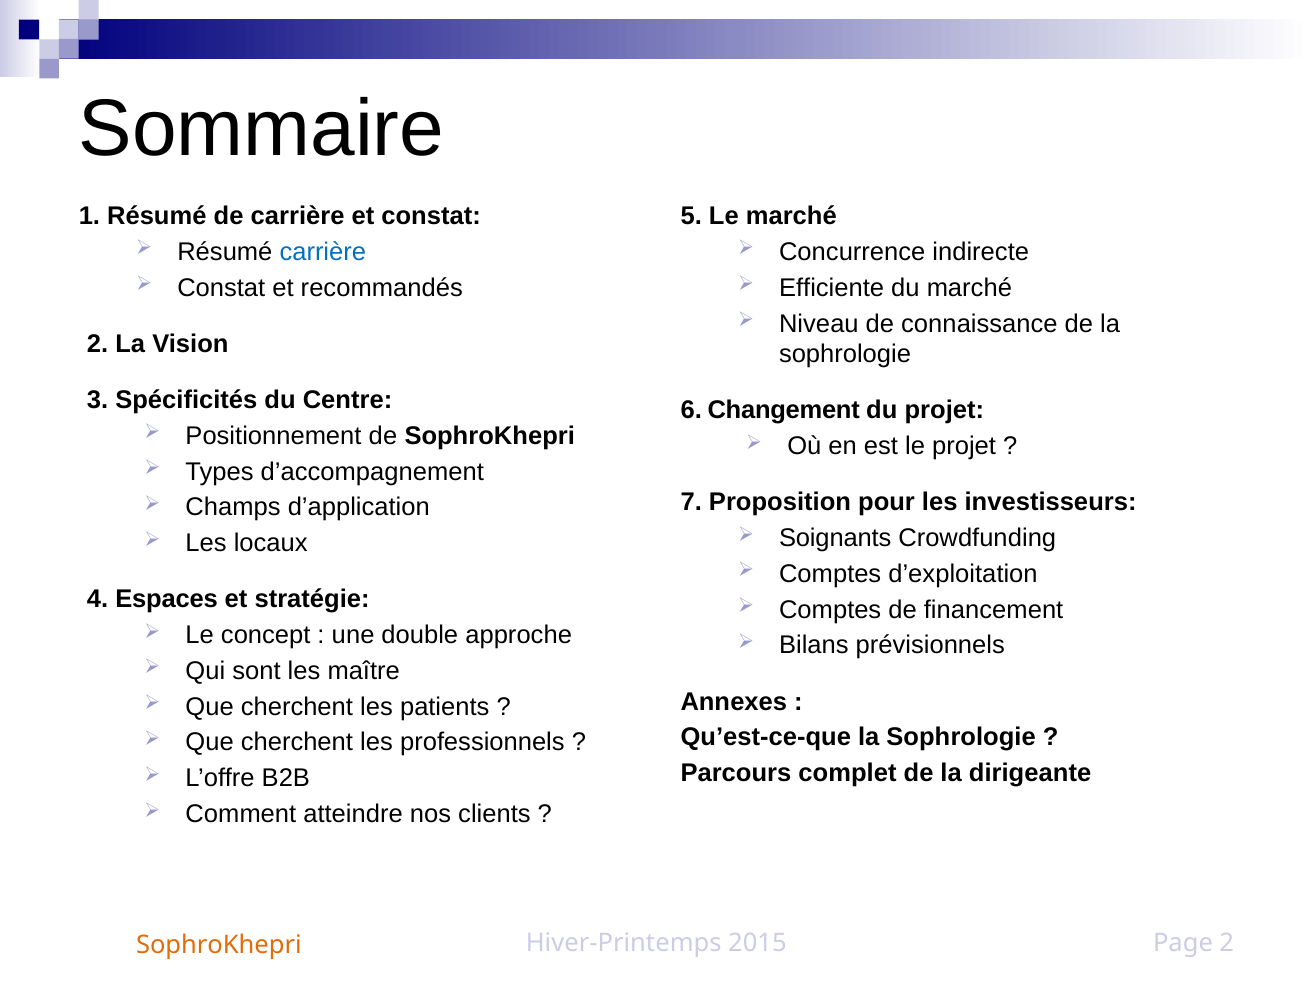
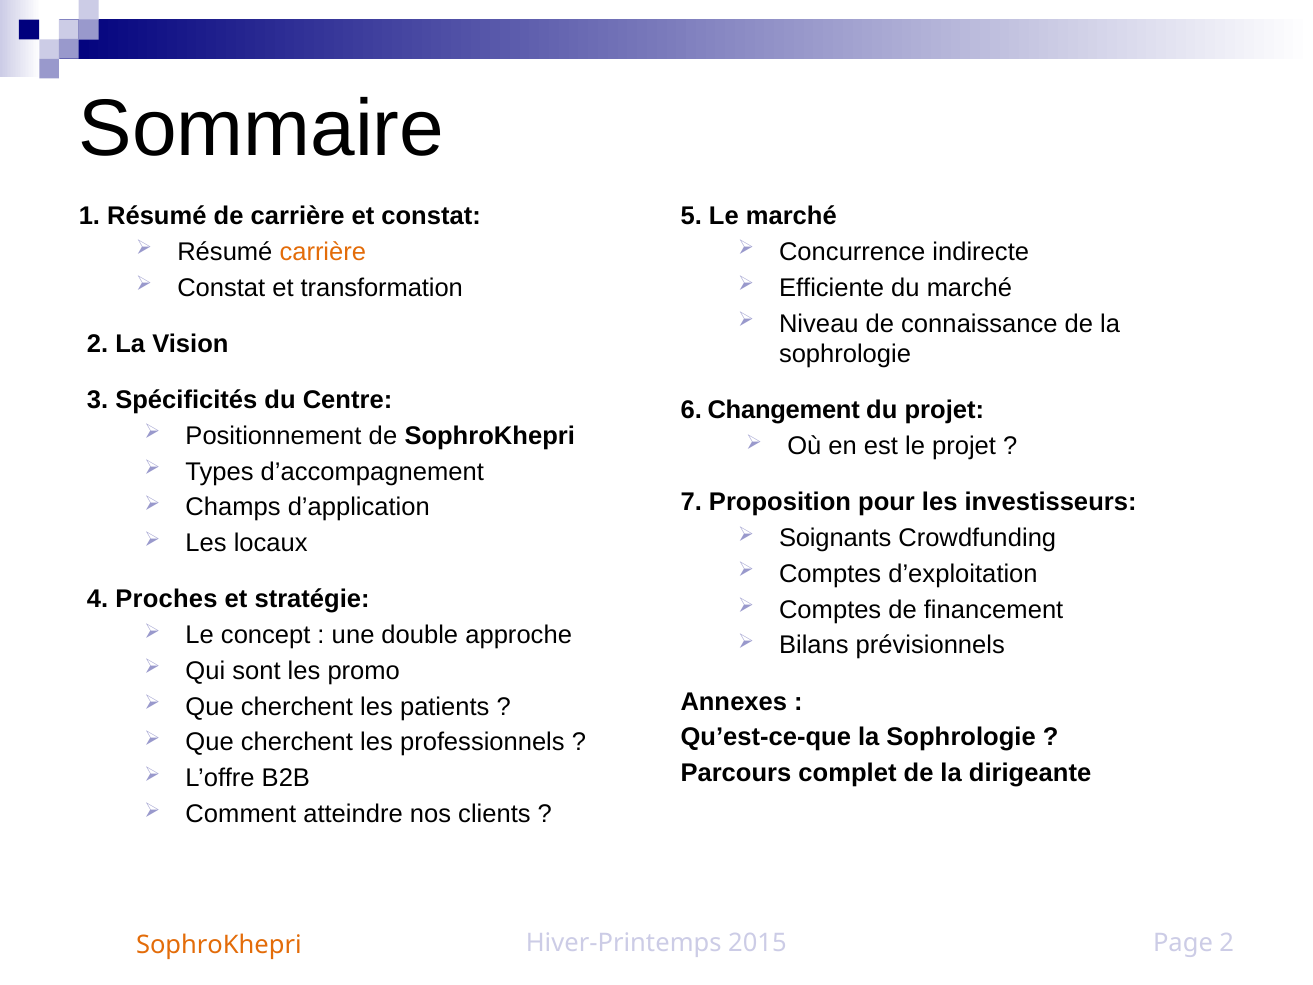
carrière colour: blue -> orange (323, 252)
recommandés: recommandés -> transformation (382, 288)
Espaces: Espaces -> Proches (166, 599)
maître: maître -> promo (364, 671)
